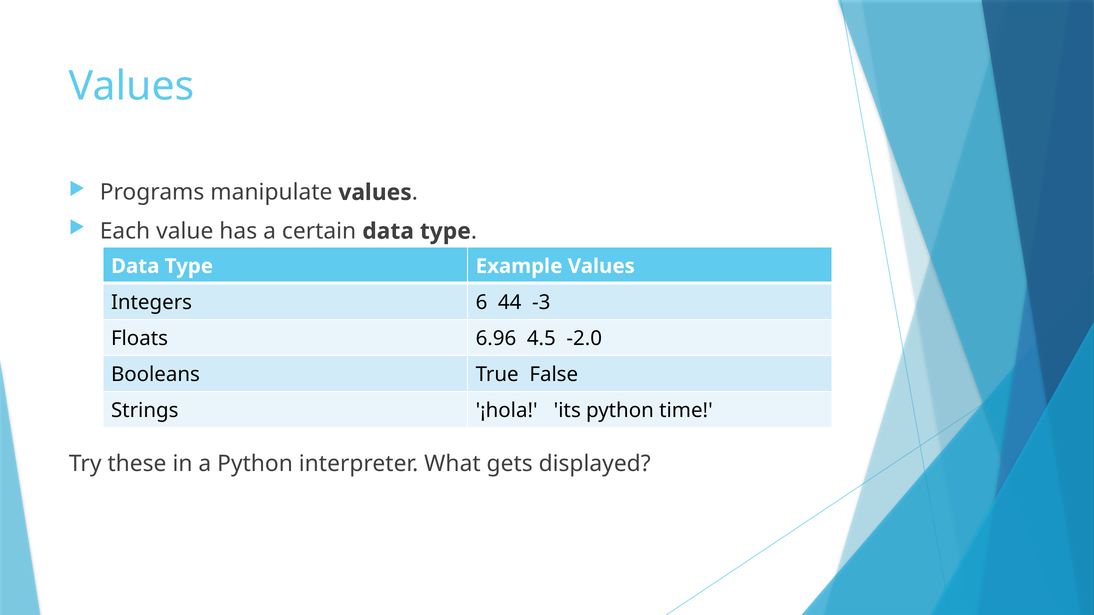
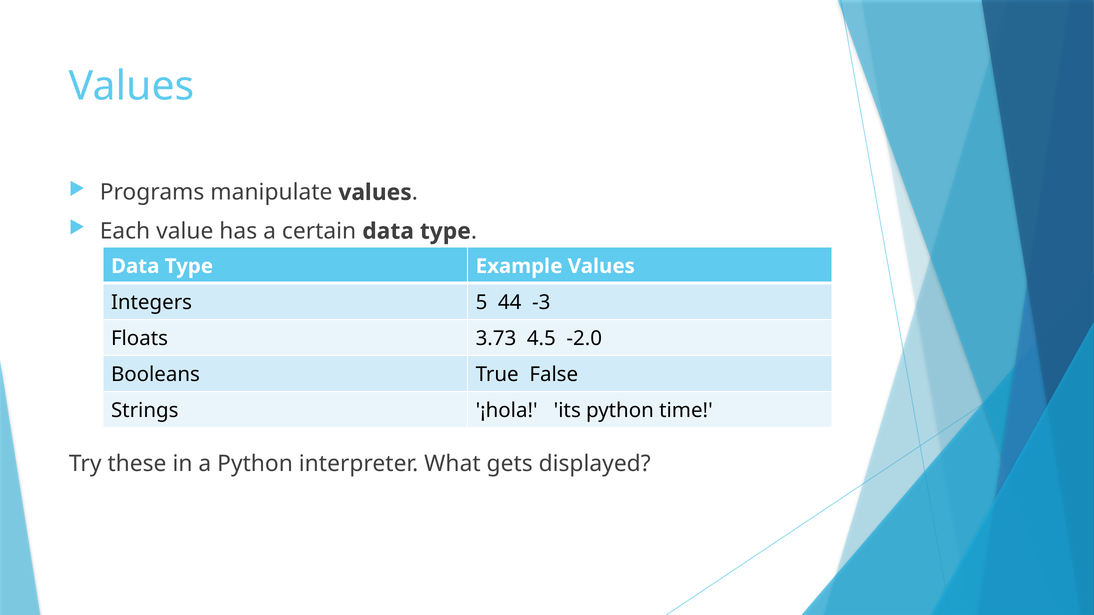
6: 6 -> 5 (482, 303)
6.96: 6.96 -> 3.73 (496, 339)
